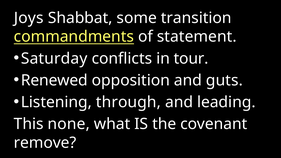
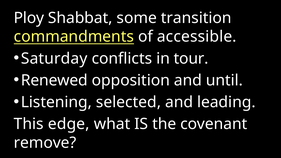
Joys: Joys -> Ploy (29, 18)
statement: statement -> accessible (197, 37)
guts: guts -> until (224, 80)
through: through -> selected (128, 102)
none: none -> edge (69, 124)
